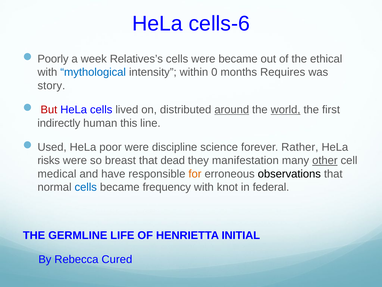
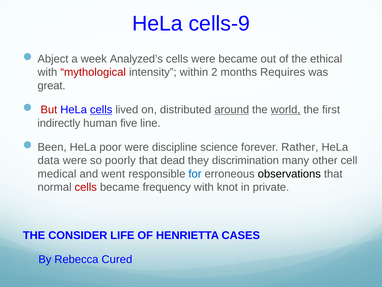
cells-6: cells-6 -> cells-9 (219, 24)
Poorly: Poorly -> Abject (53, 59)
Relatives’s: Relatives’s -> Analyzed’s (136, 59)
mythological colour: blue -> red (93, 72)
0: 0 -> 2 (214, 72)
story: story -> great (51, 86)
cells underline: none -> present (101, 110)
this: this -> five (129, 123)
Used: Used -> Been (52, 147)
risks: risks -> data (49, 160)
breast: breast -> poorly (120, 160)
manifestation: manifestation -> discrimination (245, 160)
other underline: present -> none (325, 160)
have: have -> went (113, 174)
for colour: orange -> blue (195, 174)
cells colour: blue -> red (86, 187)
federal: federal -> private (271, 187)
GERMLINE: GERMLINE -> CONSIDER (78, 235)
INITIAL: INITIAL -> CASES (241, 235)
